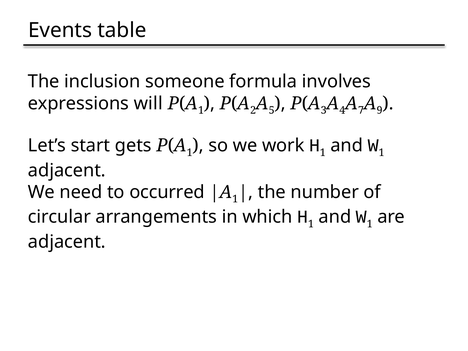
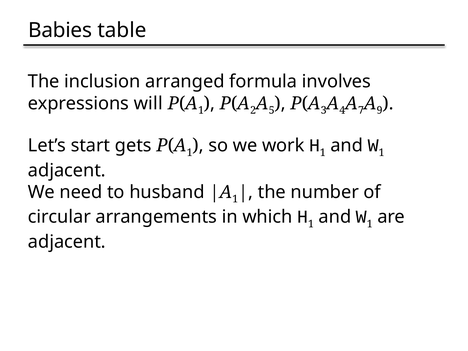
Events: Events -> Babies (60, 30)
someone: someone -> arranged (185, 81)
occurred: occurred -> husband (167, 192)
